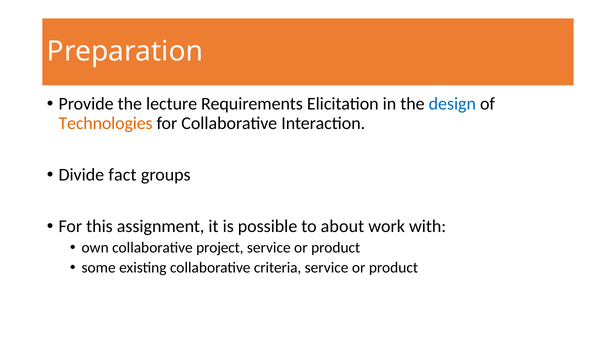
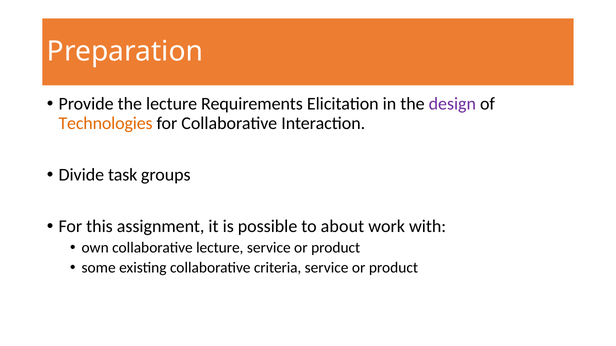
design colour: blue -> purple (452, 104)
fact: fact -> task (123, 175)
collaborative project: project -> lecture (220, 248)
